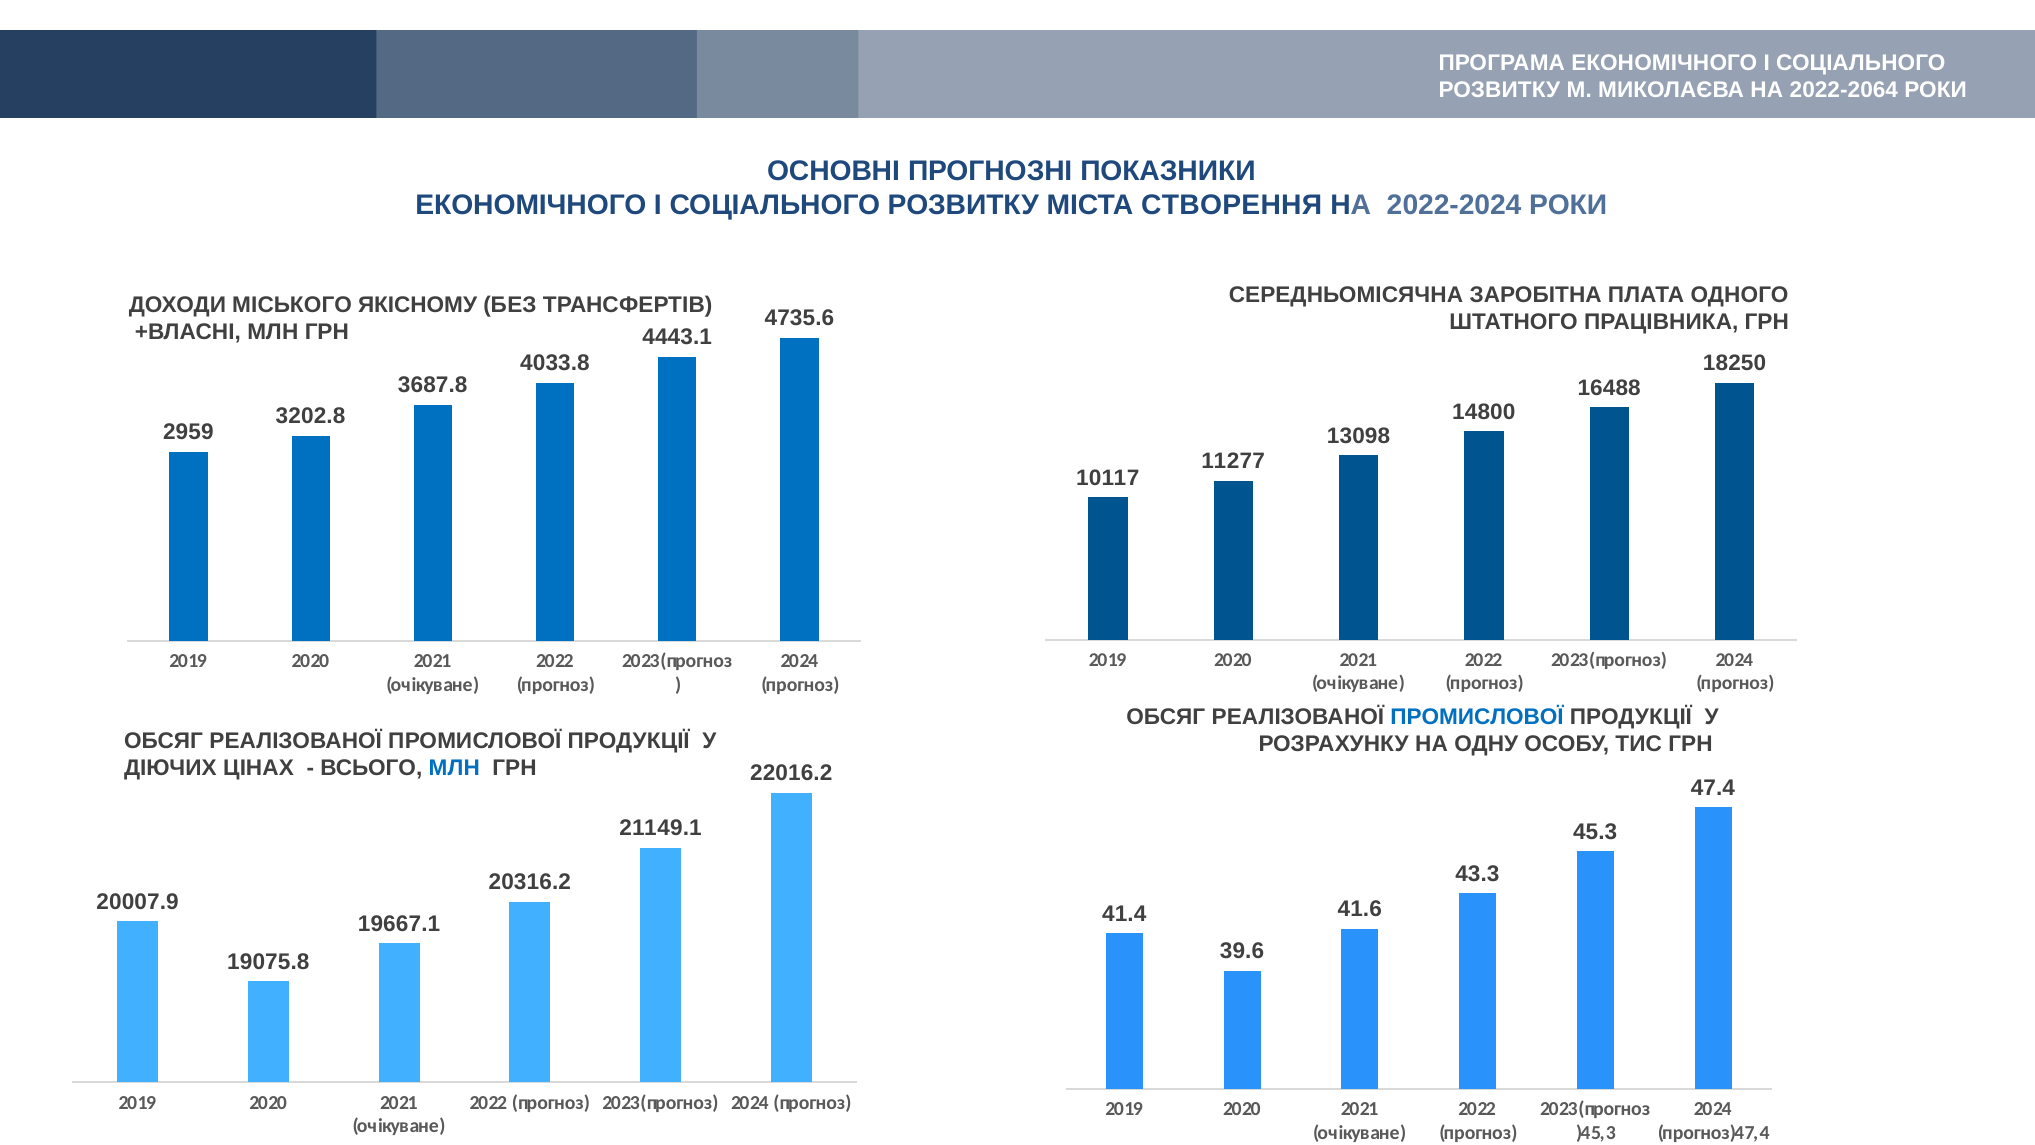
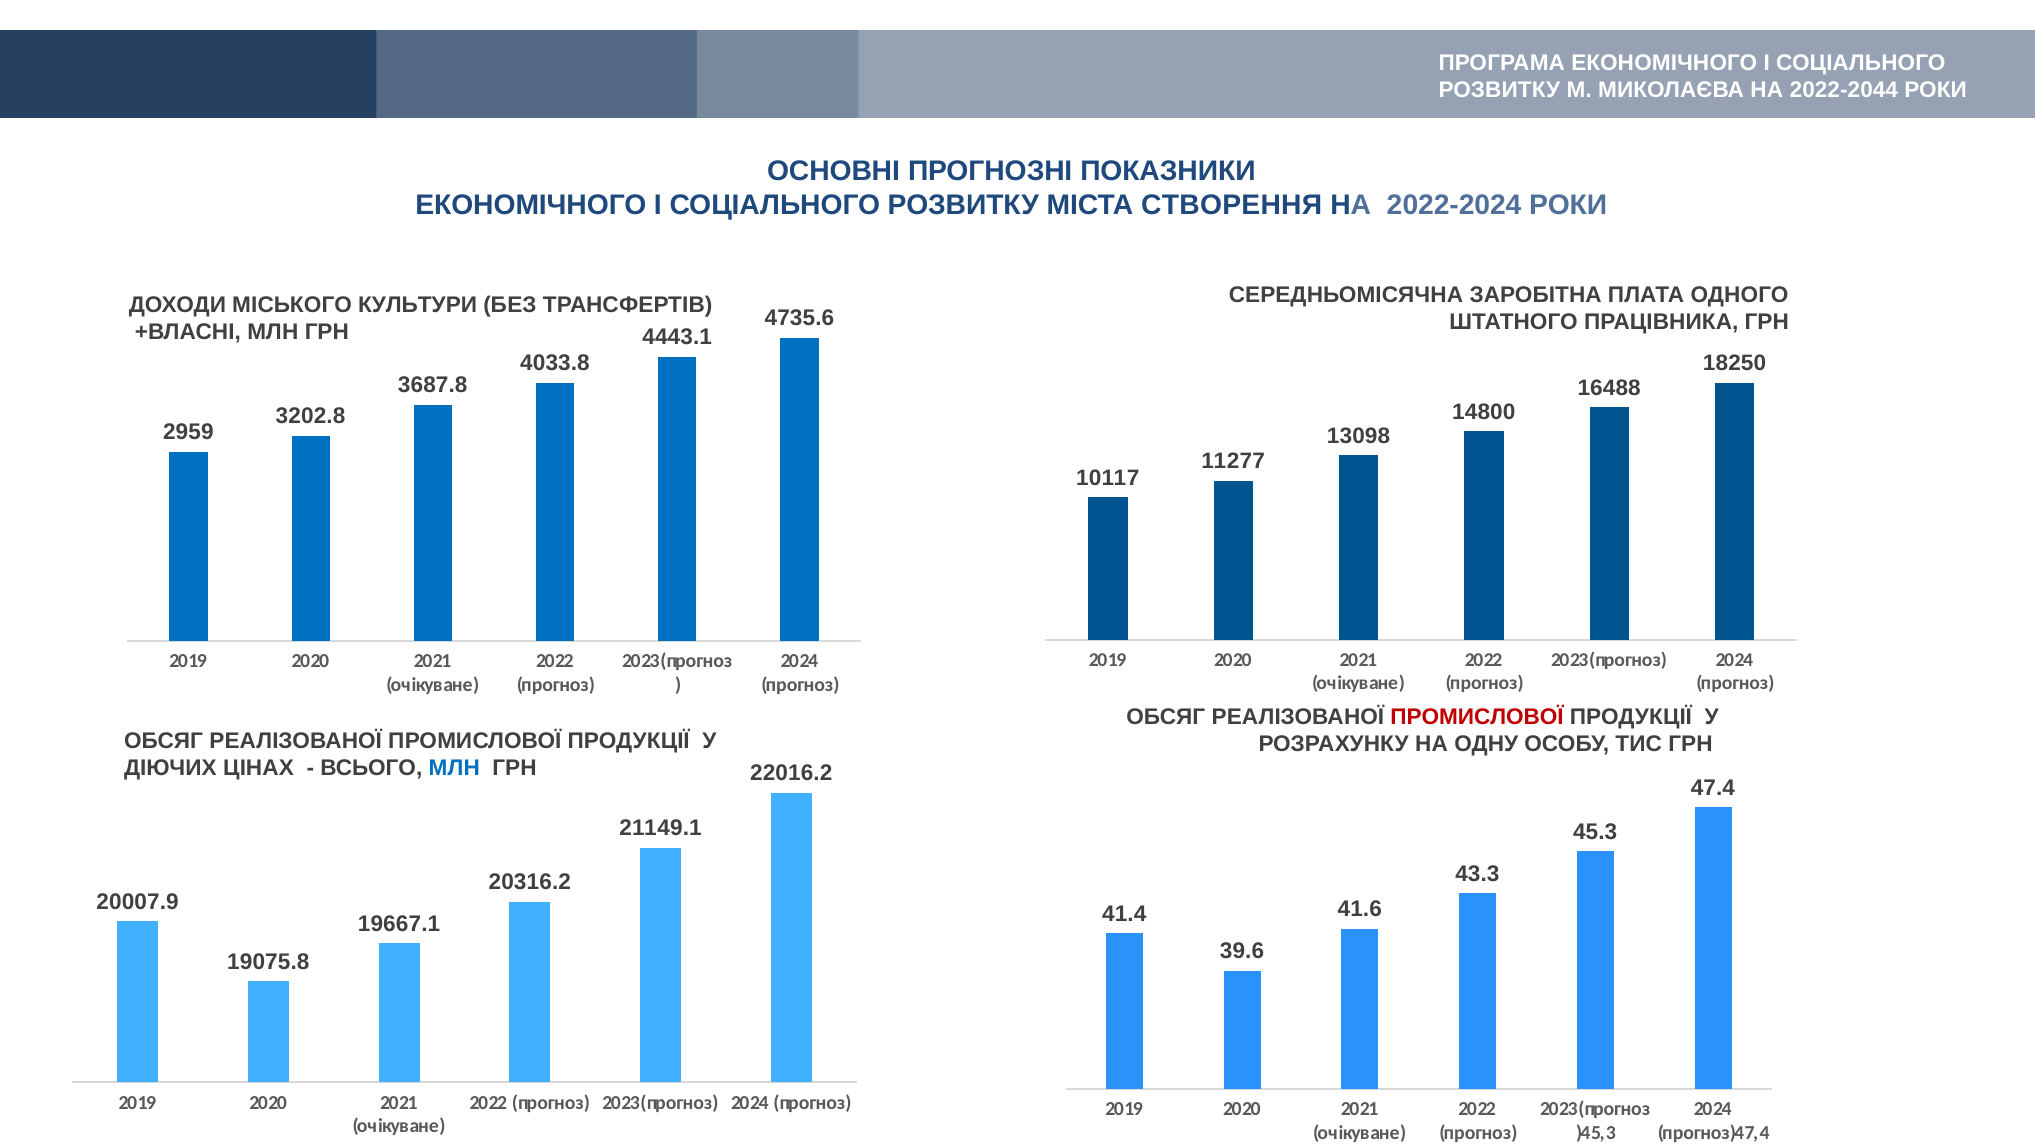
2022-2064: 2022-2064 -> 2022-2044 (1844, 90)
ЯКІСНОМУ: ЯКІСНОМУ -> КУЛЬТУРИ (418, 305)
ПРОМИСЛОВОЇ colour: blue -> red (1477, 717)
